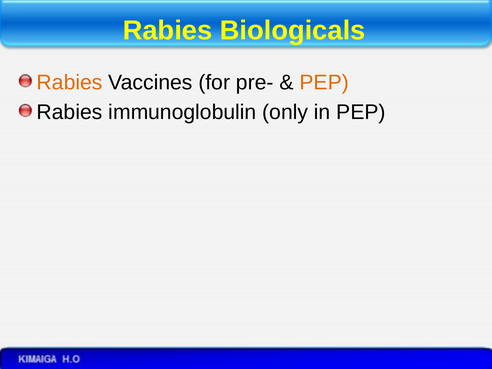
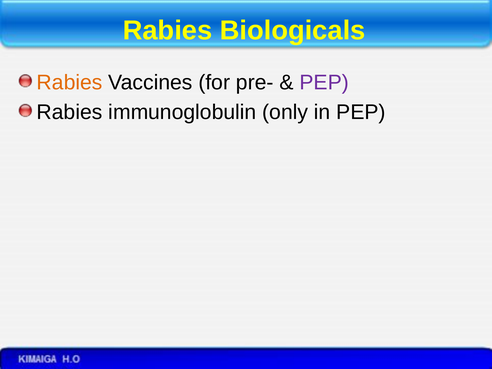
PEP colour: orange -> purple (324, 83)
